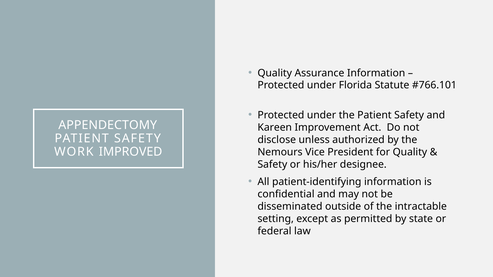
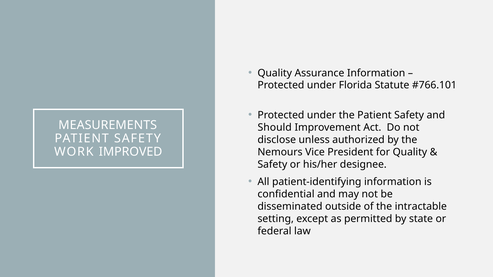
APPENDECTOMY: APPENDECTOMY -> MEASUREMENTS (108, 125)
Kareen: Kareen -> Should (275, 127)
